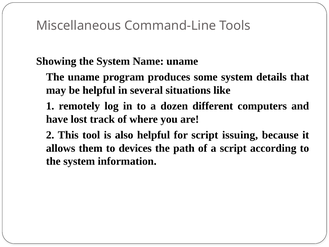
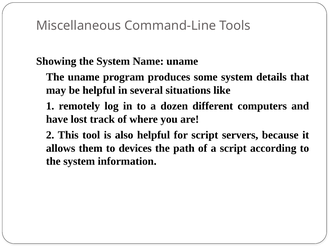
issuing: issuing -> servers (240, 135)
